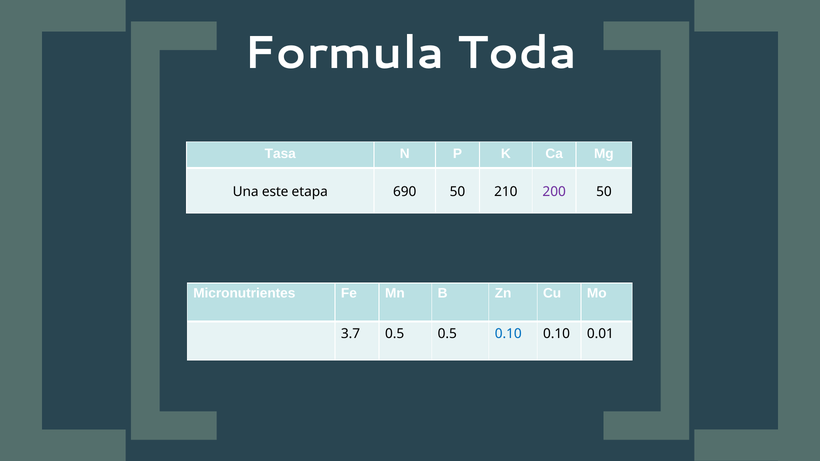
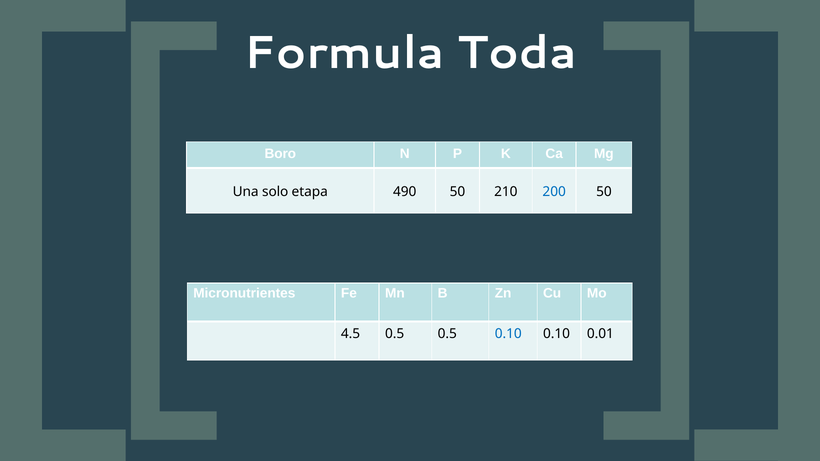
Tasa: Tasa -> Boro (280, 154)
este: este -> solo (275, 192)
690: 690 -> 490 (405, 192)
200 colour: purple -> blue (554, 192)
3.7: 3.7 -> 4.5 (351, 334)
